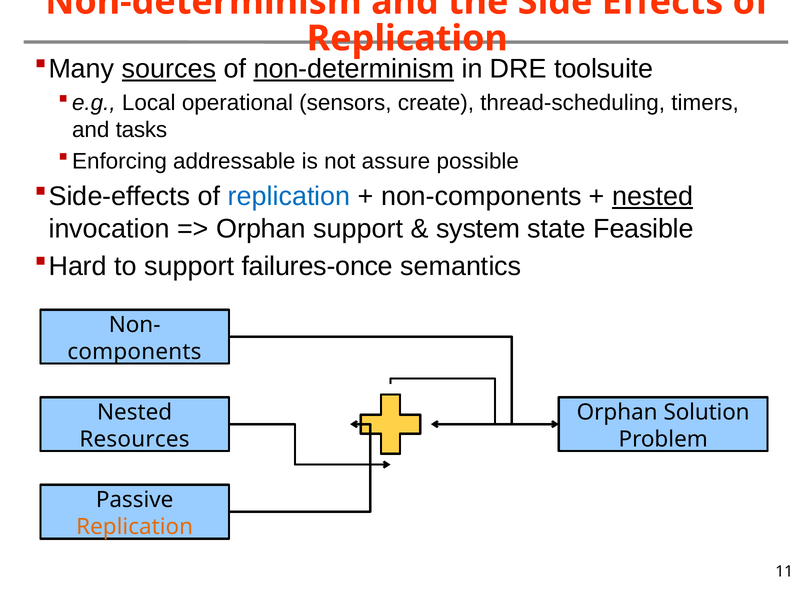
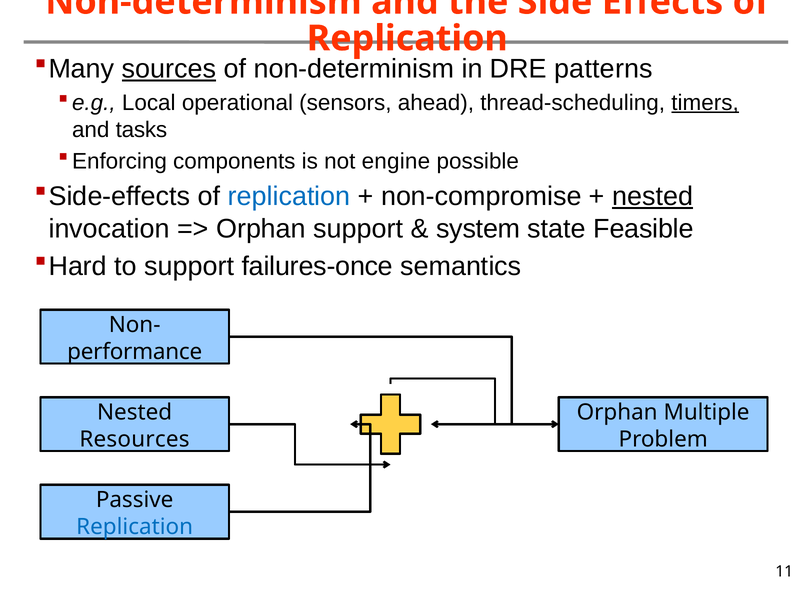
non-determinism underline: present -> none (354, 69)
toolsuite: toolsuite -> patterns (604, 69)
create: create -> ahead (436, 103)
timers underline: none -> present (705, 103)
addressable: addressable -> components (234, 161)
assure: assure -> engine (396, 161)
non-components: non-components -> non-compromise (481, 196)
components: components -> performance (135, 352)
Solution: Solution -> Multiple (707, 412)
Replication colour: orange -> blue (135, 527)
